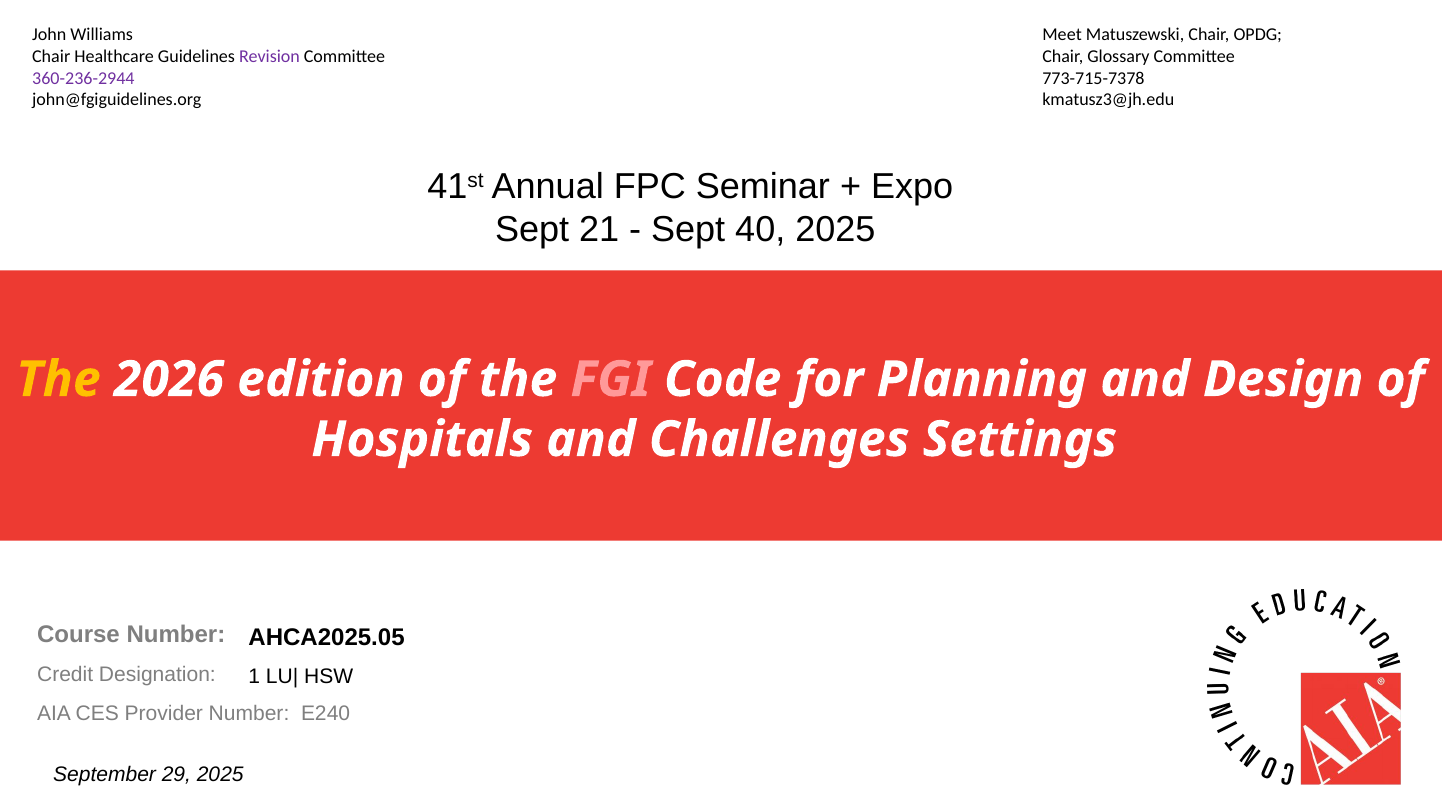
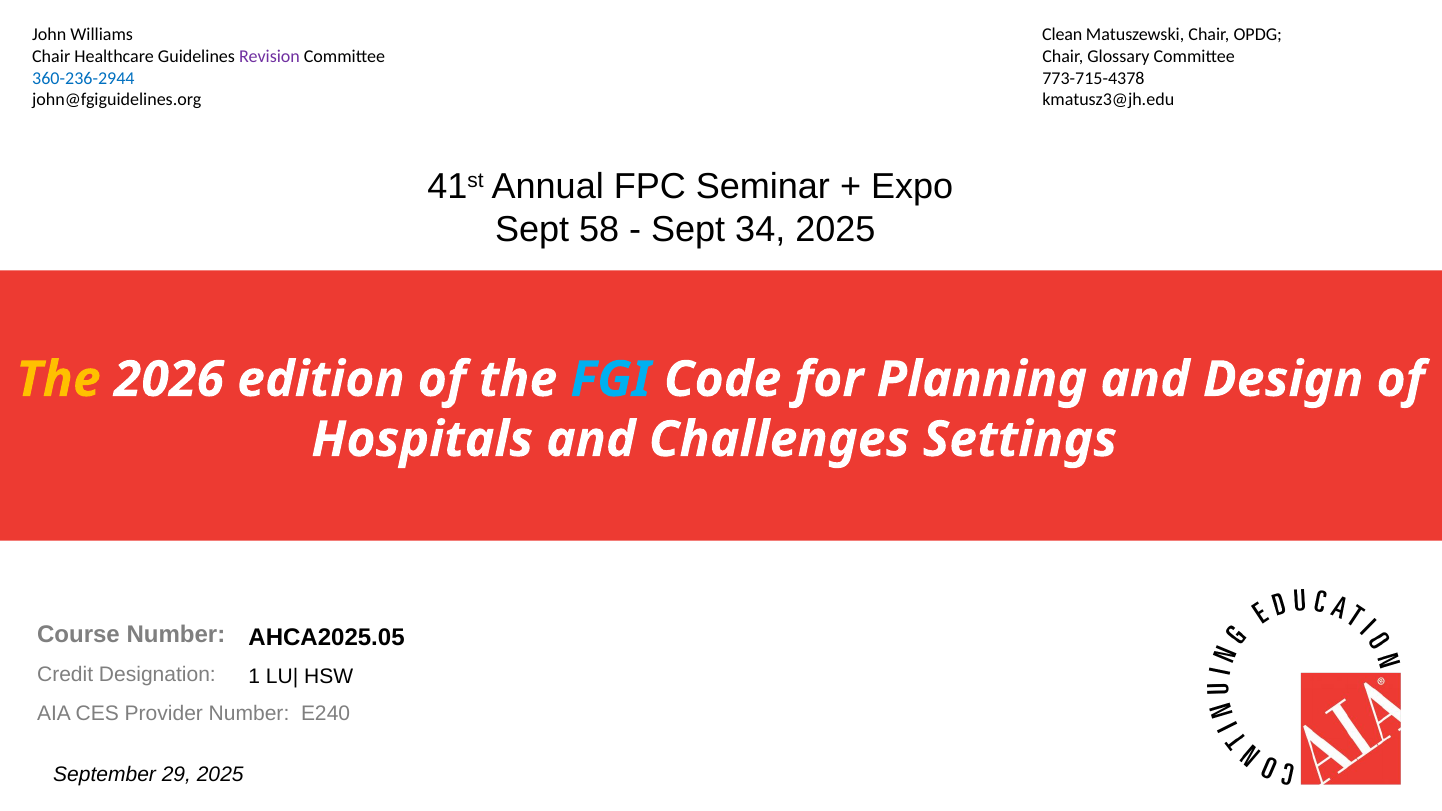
Meet: Meet -> Clean (1062, 35)
360-236-2944 colour: purple -> blue (83, 78)
773-715-7378: 773-715-7378 -> 773-715-4378 (1093, 78)
21: 21 -> 58 (599, 230)
40: 40 -> 34 (760, 230)
FGI colour: pink -> light blue (611, 380)
